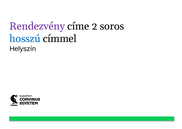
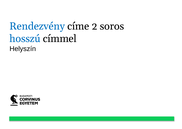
Rendezvény colour: purple -> blue (37, 26)
